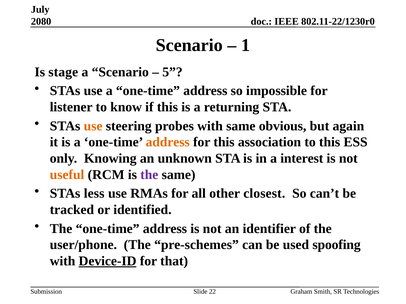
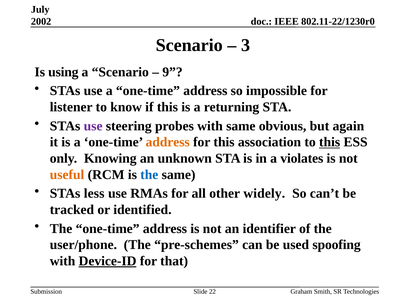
2080: 2080 -> 2002 (41, 22)
1: 1 -> 3 (246, 45)
stage: stage -> using (63, 72)
5: 5 -> 9 (173, 72)
use colour: orange -> purple (93, 126)
this underline: none -> present (330, 142)
interest: interest -> violates (302, 159)
the colour: purple -> blue (149, 175)
closest: closest -> widely (264, 194)
